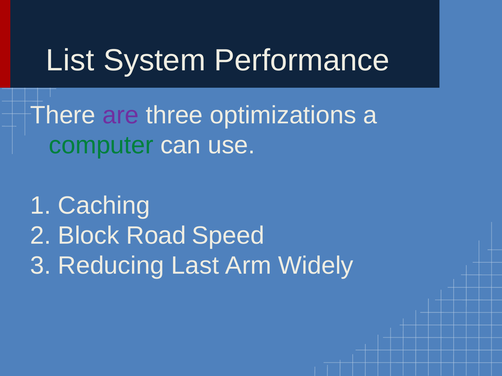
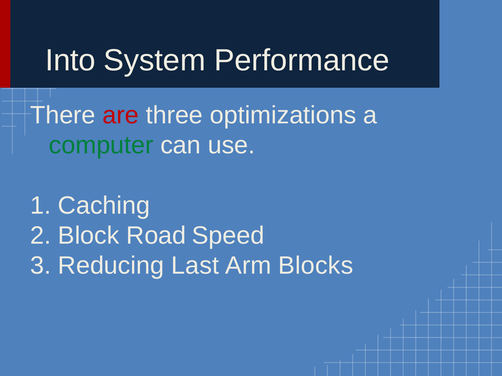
List: List -> Into (70, 60)
are colour: purple -> red (121, 115)
Widely: Widely -> Blocks (316, 266)
